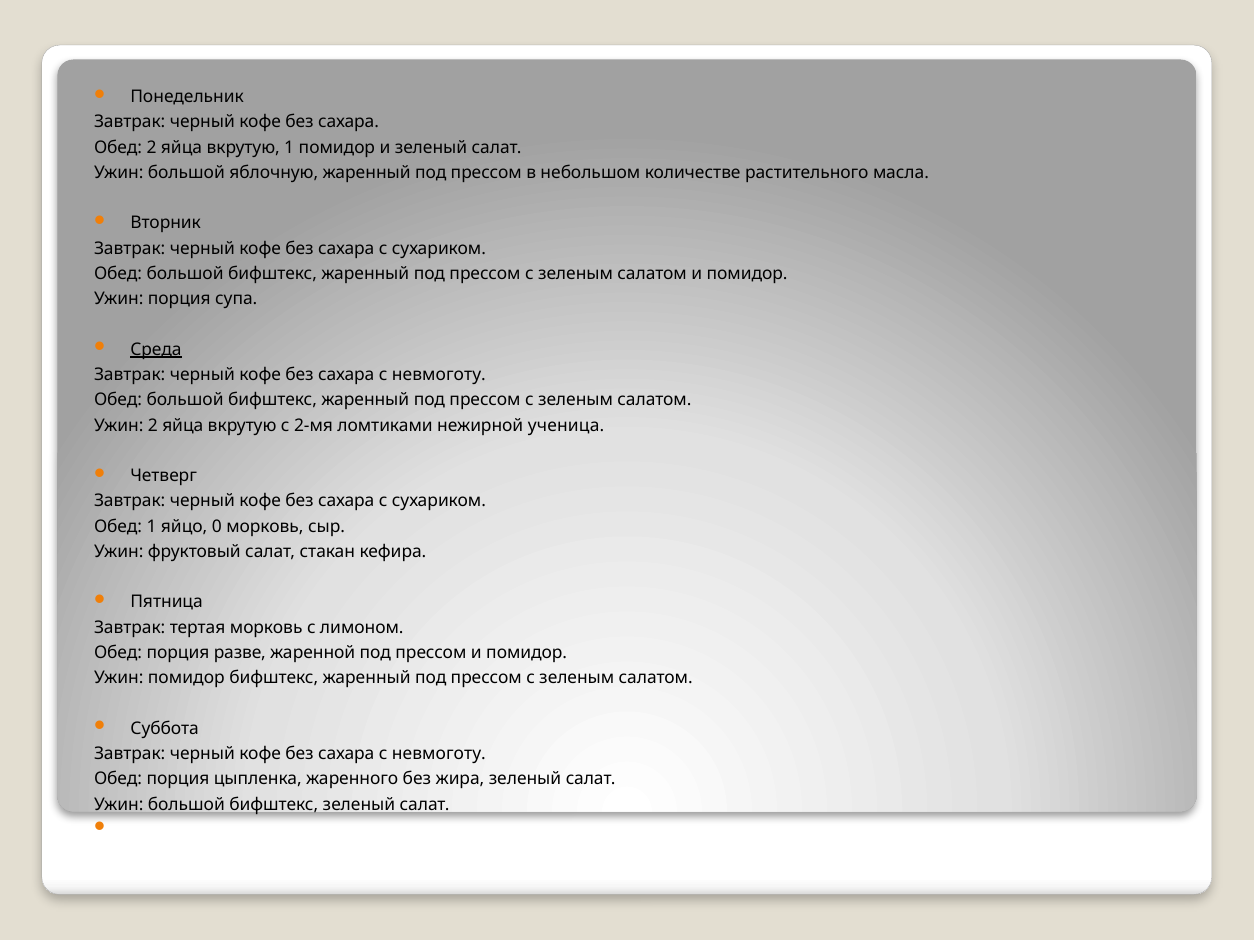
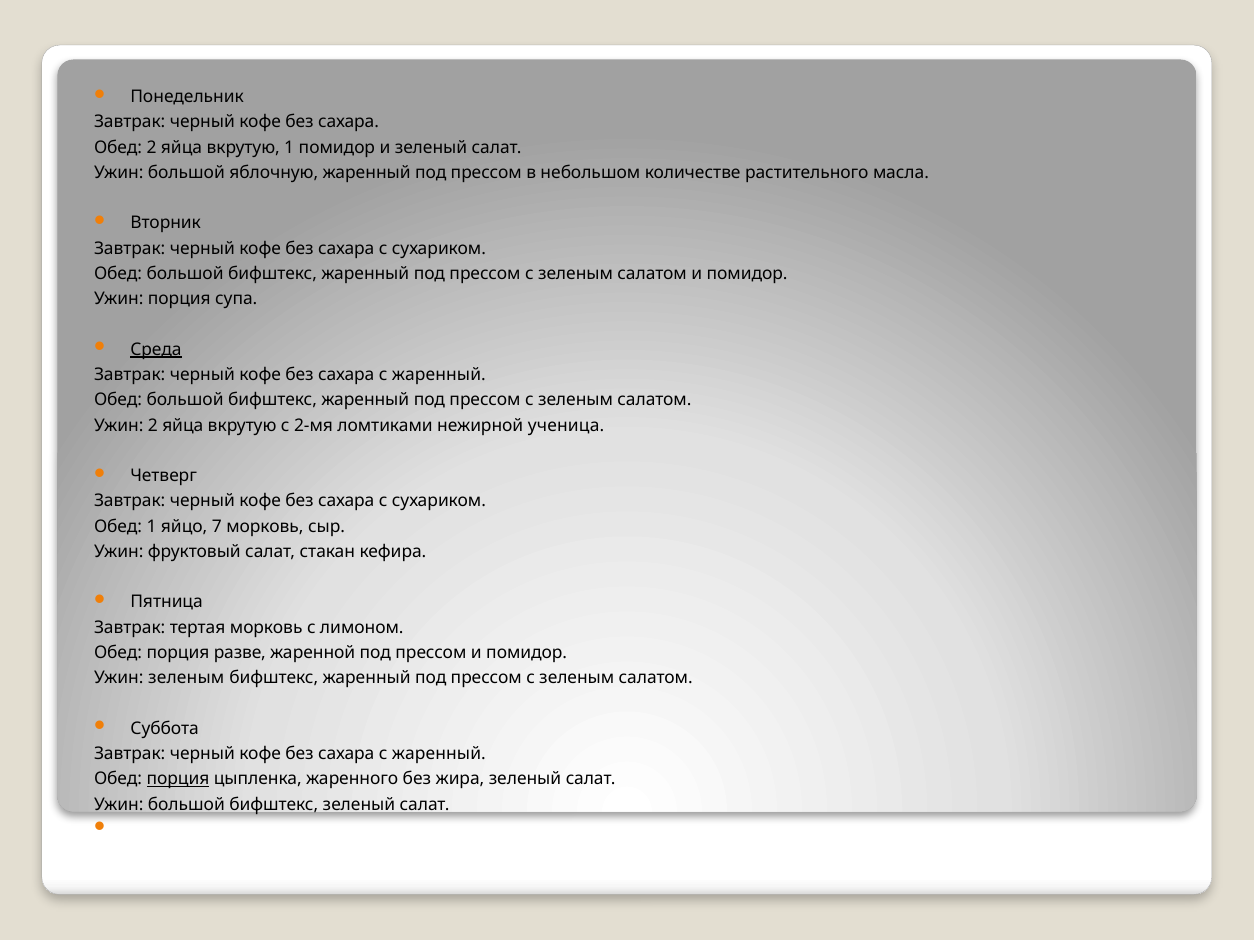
невмоготу: невмоготу -> жаренный (439, 375)
0: 0 -> 7 (217, 527)
Ужин помидор: помидор -> зеленым (186, 678)
невмоготу: невмоготу -> жаренный (439, 754)
порция underline: none -> present (178, 779)
